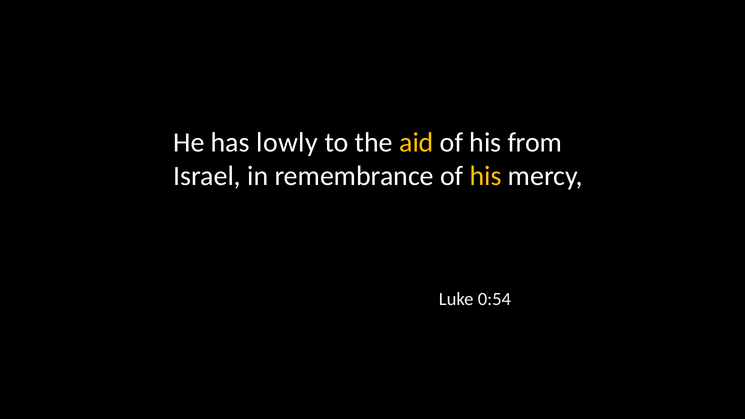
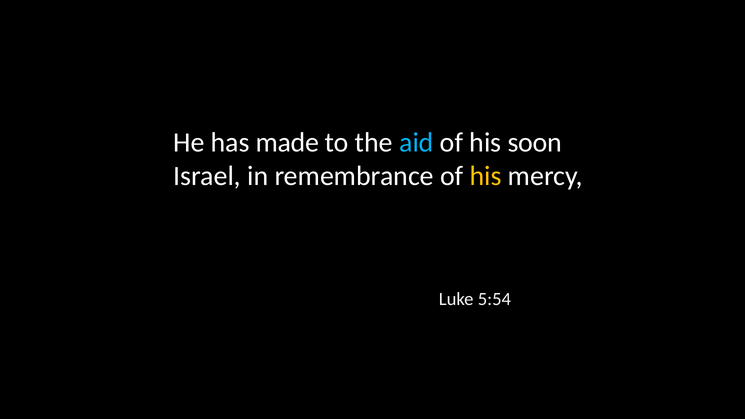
lowly: lowly -> made (287, 143)
aid colour: yellow -> light blue (416, 143)
from: from -> soon (535, 143)
0:54: 0:54 -> 5:54 (494, 299)
